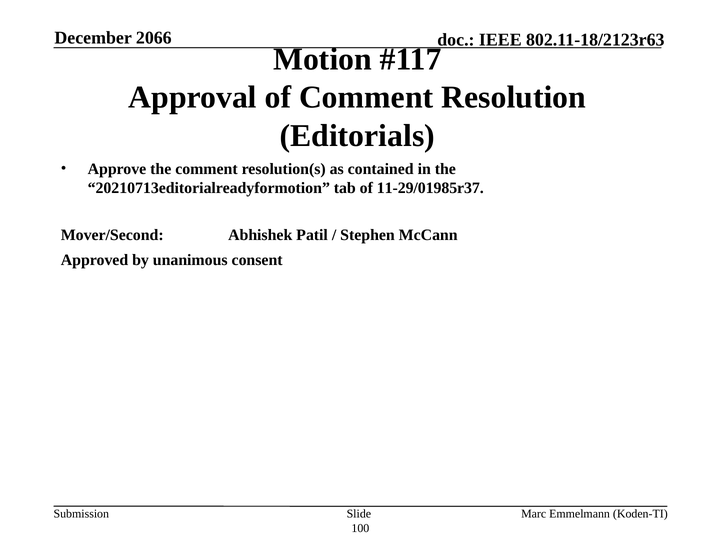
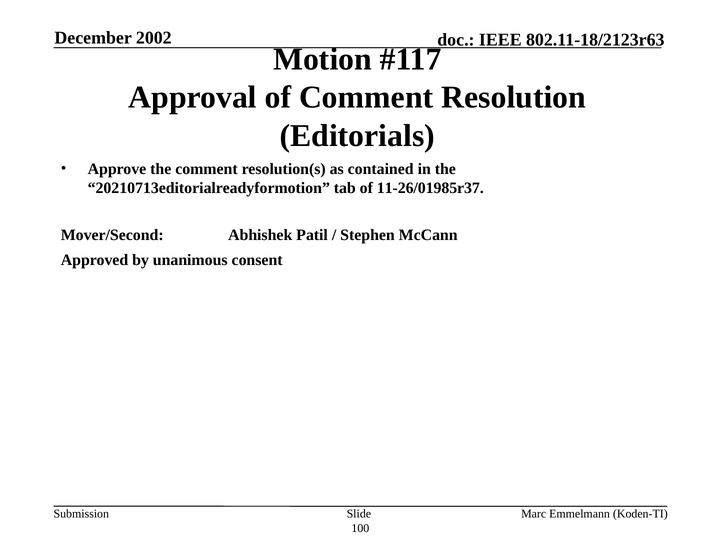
2066: 2066 -> 2002 (154, 38)
11-29/01985r37: 11-29/01985r37 -> 11-26/01985r37 (430, 188)
